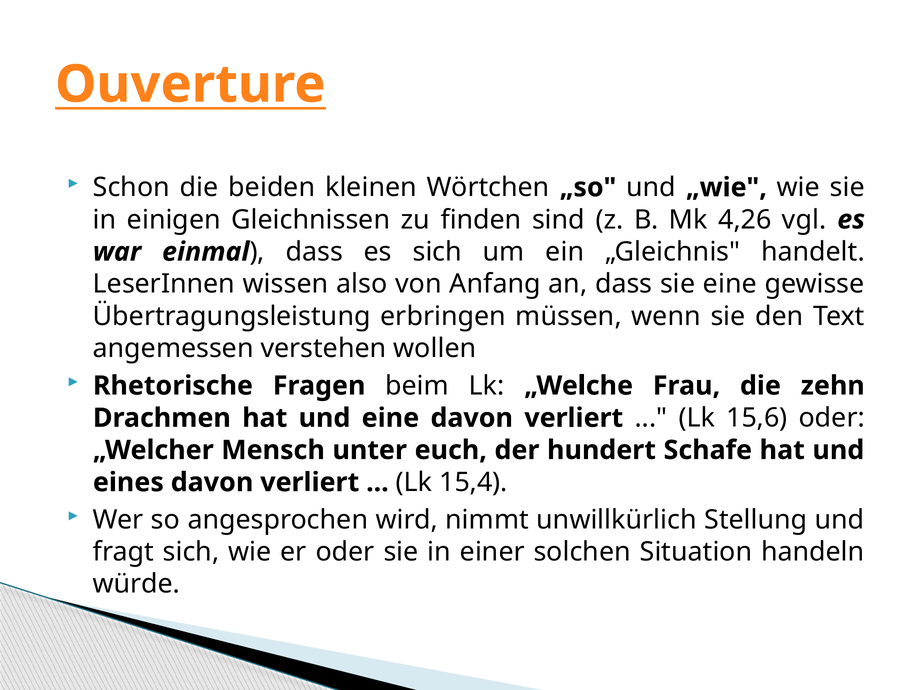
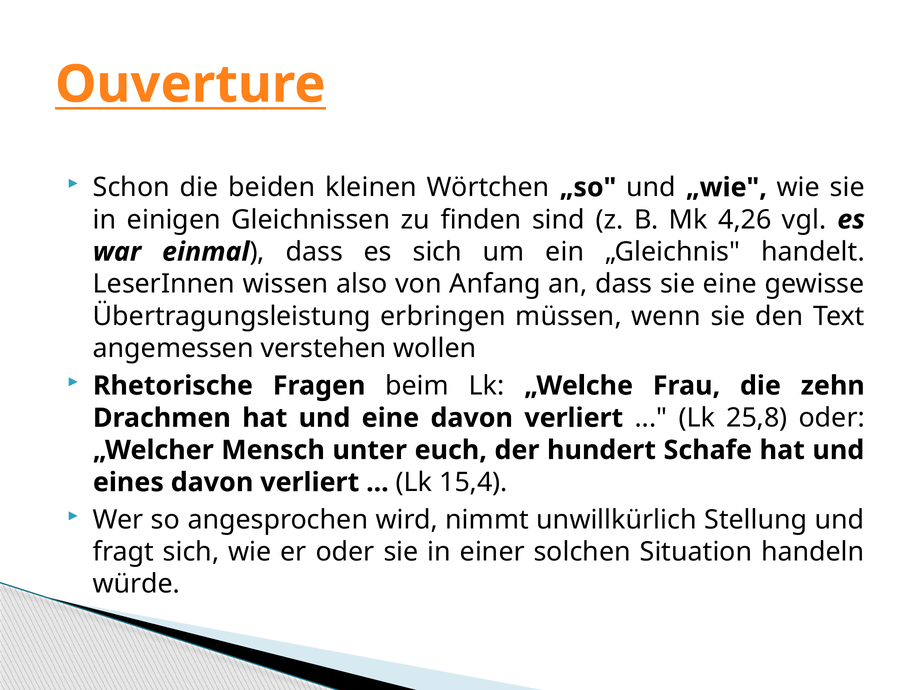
15,6: 15,6 -> 25,8 (757, 418)
